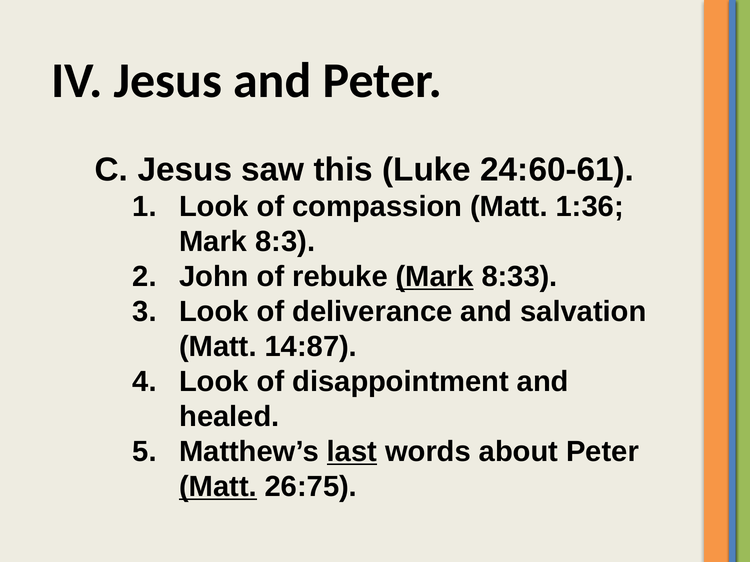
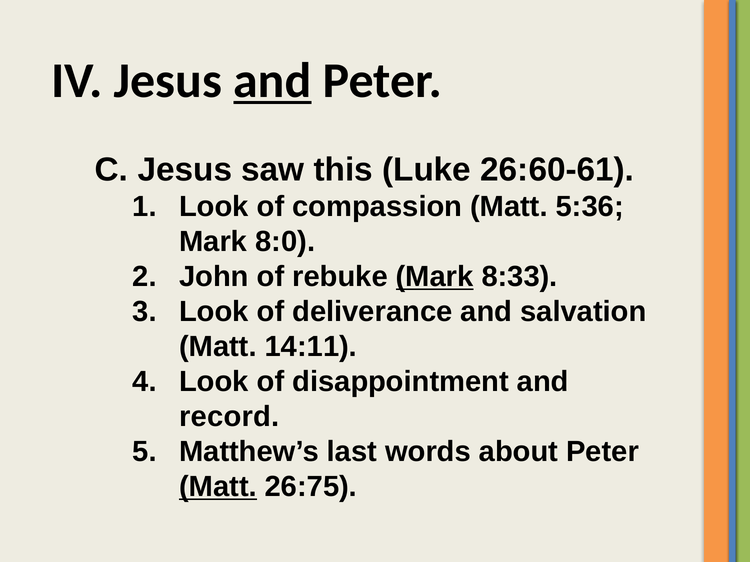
and underline: none -> present (272, 81)
24:60-61: 24:60-61 -> 26:60-61 (557, 170)
1:36: 1:36 -> 5:36 (590, 207)
8:3: 8:3 -> 8:0 (285, 242)
14:87: 14:87 -> 14:11 (311, 347)
healed: healed -> record (229, 417)
last underline: present -> none (352, 452)
